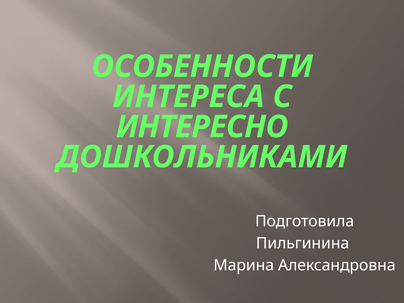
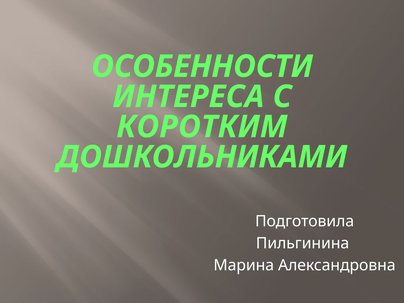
ИНТЕРЕСНО: ИНТЕРЕСНО -> КОРОТКИМ (202, 127)
